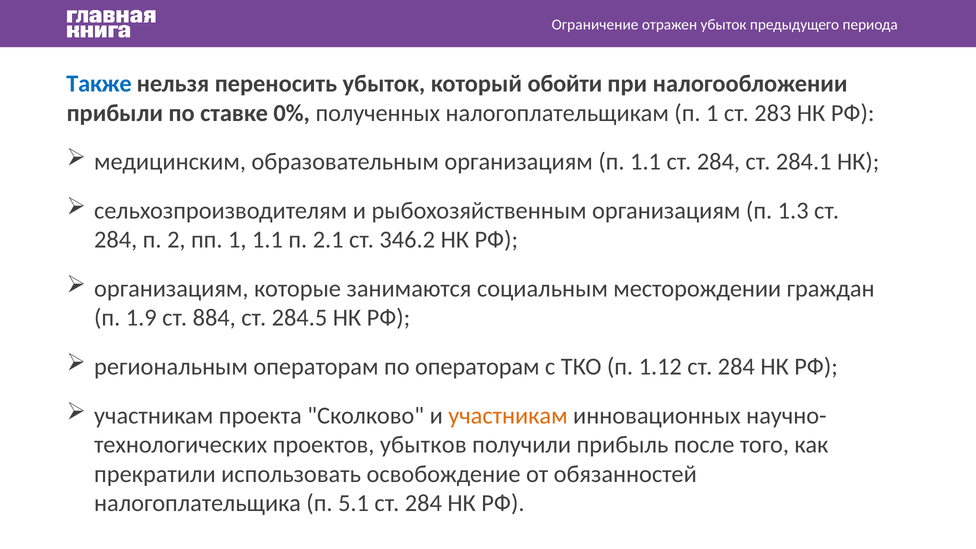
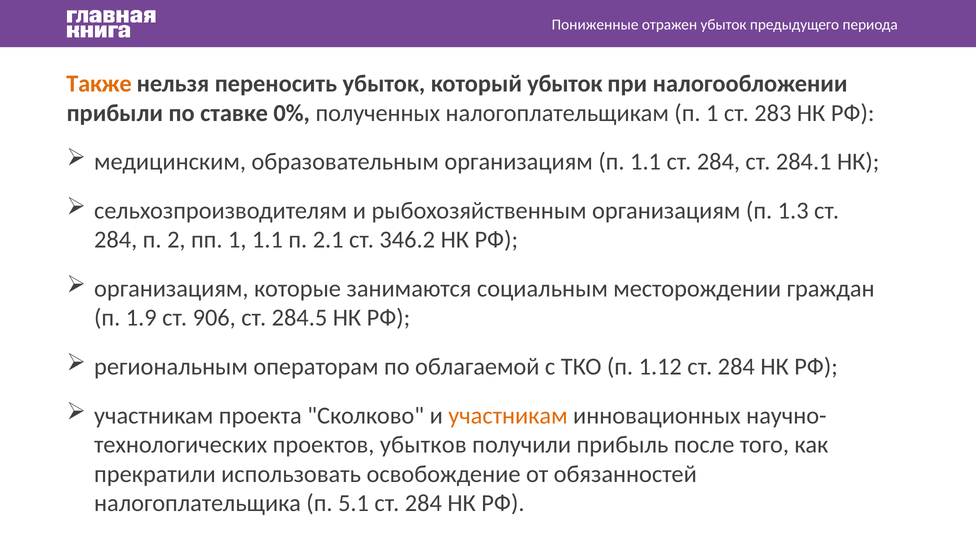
Ограничение: Ограничение -> Пониженные (595, 25)
Также colour: blue -> orange (99, 84)
который обойти: обойти -> убыток (565, 84)
884: 884 -> 906 (214, 318)
по операторам: операторам -> облагаемой (477, 367)
